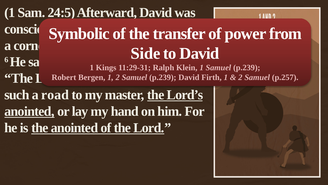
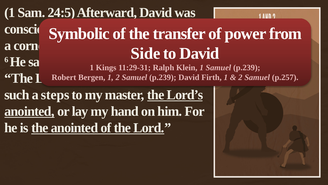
road: road -> steps (55, 95)
